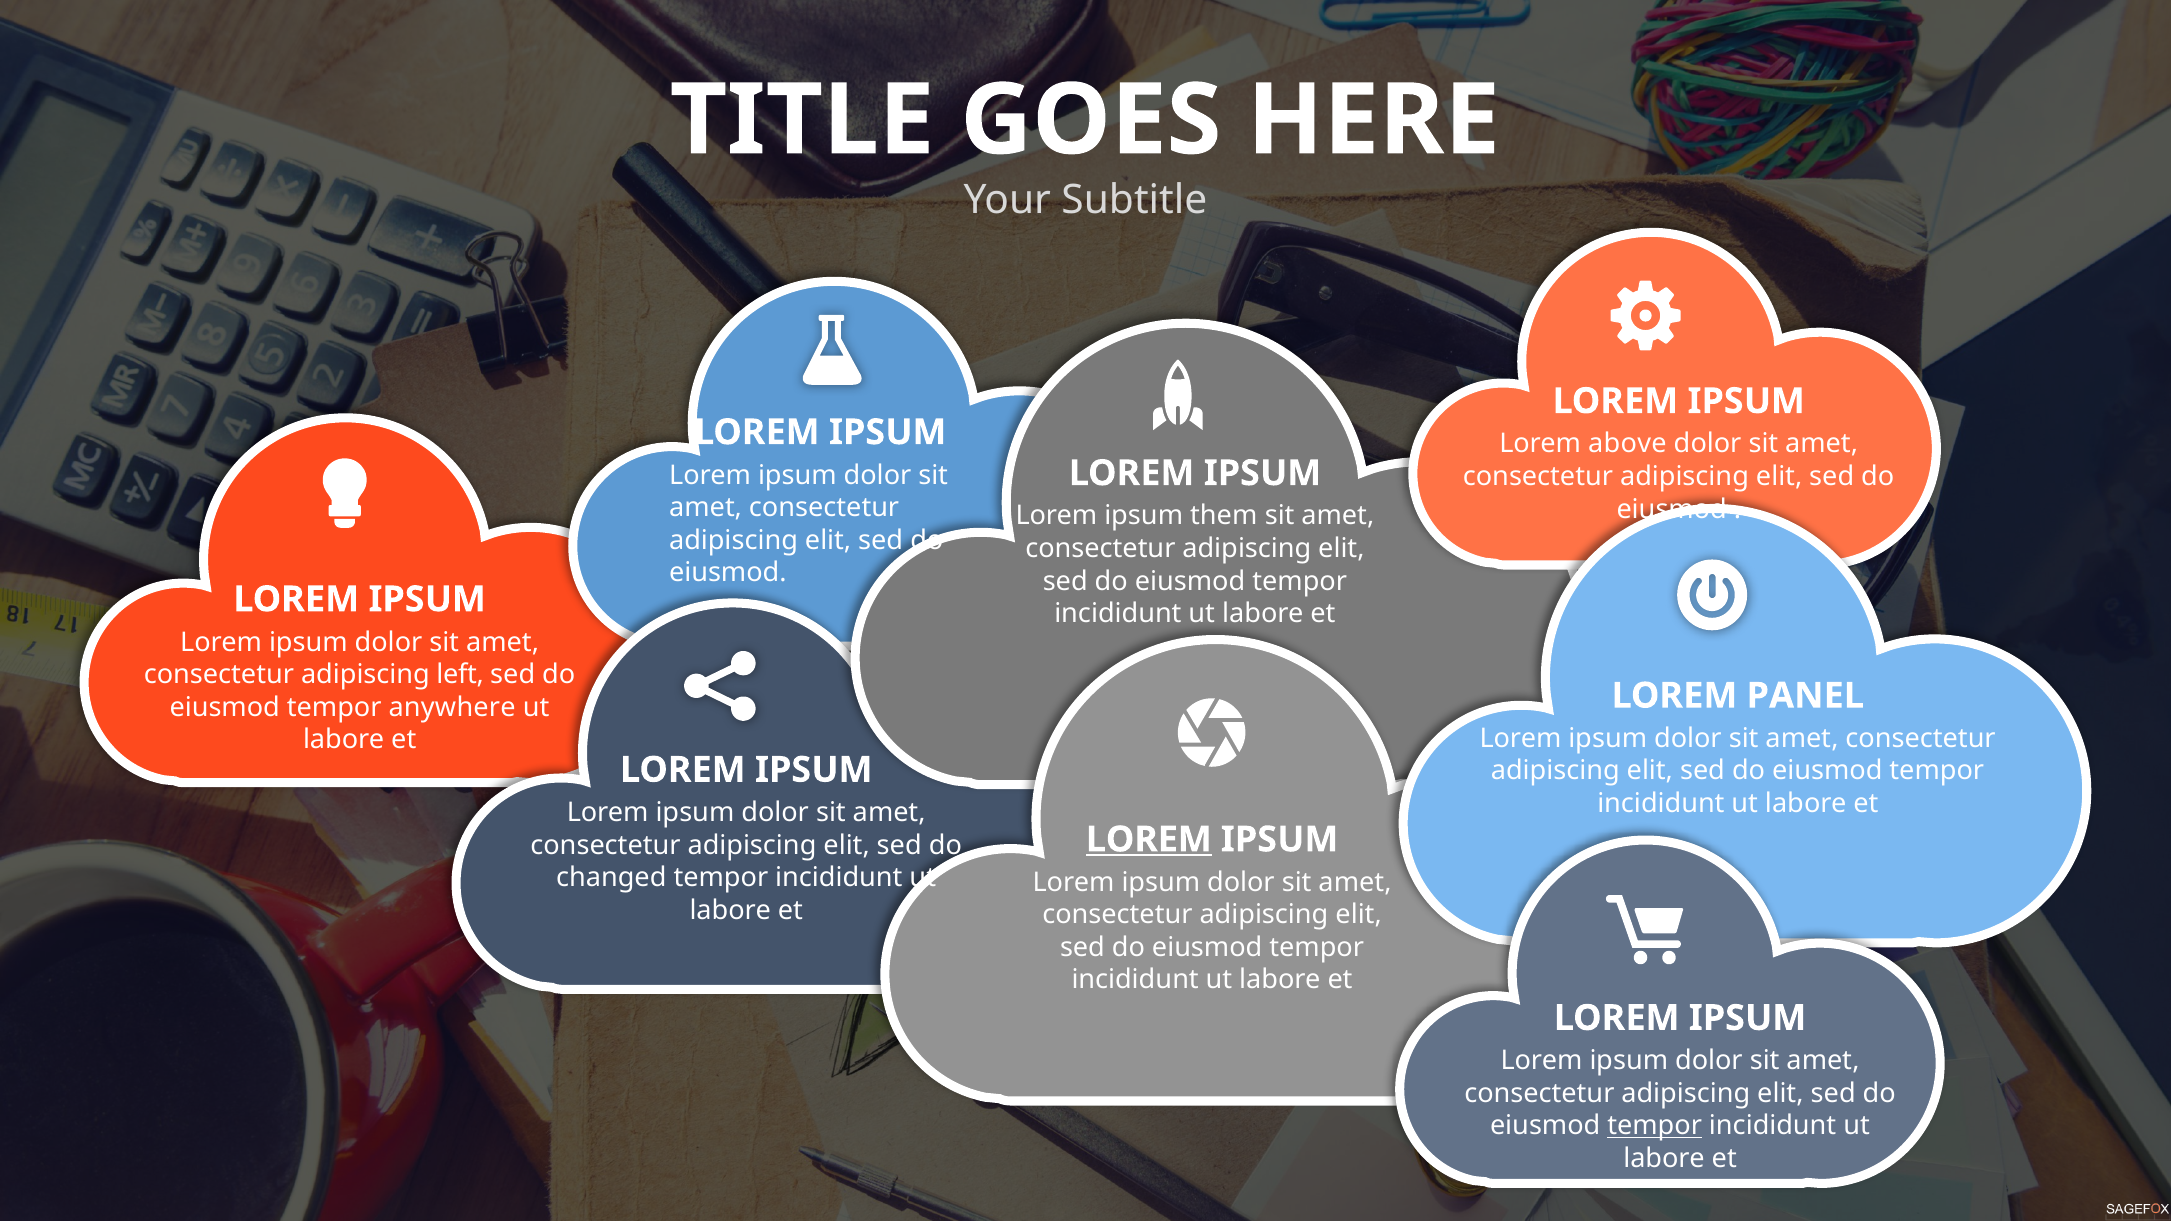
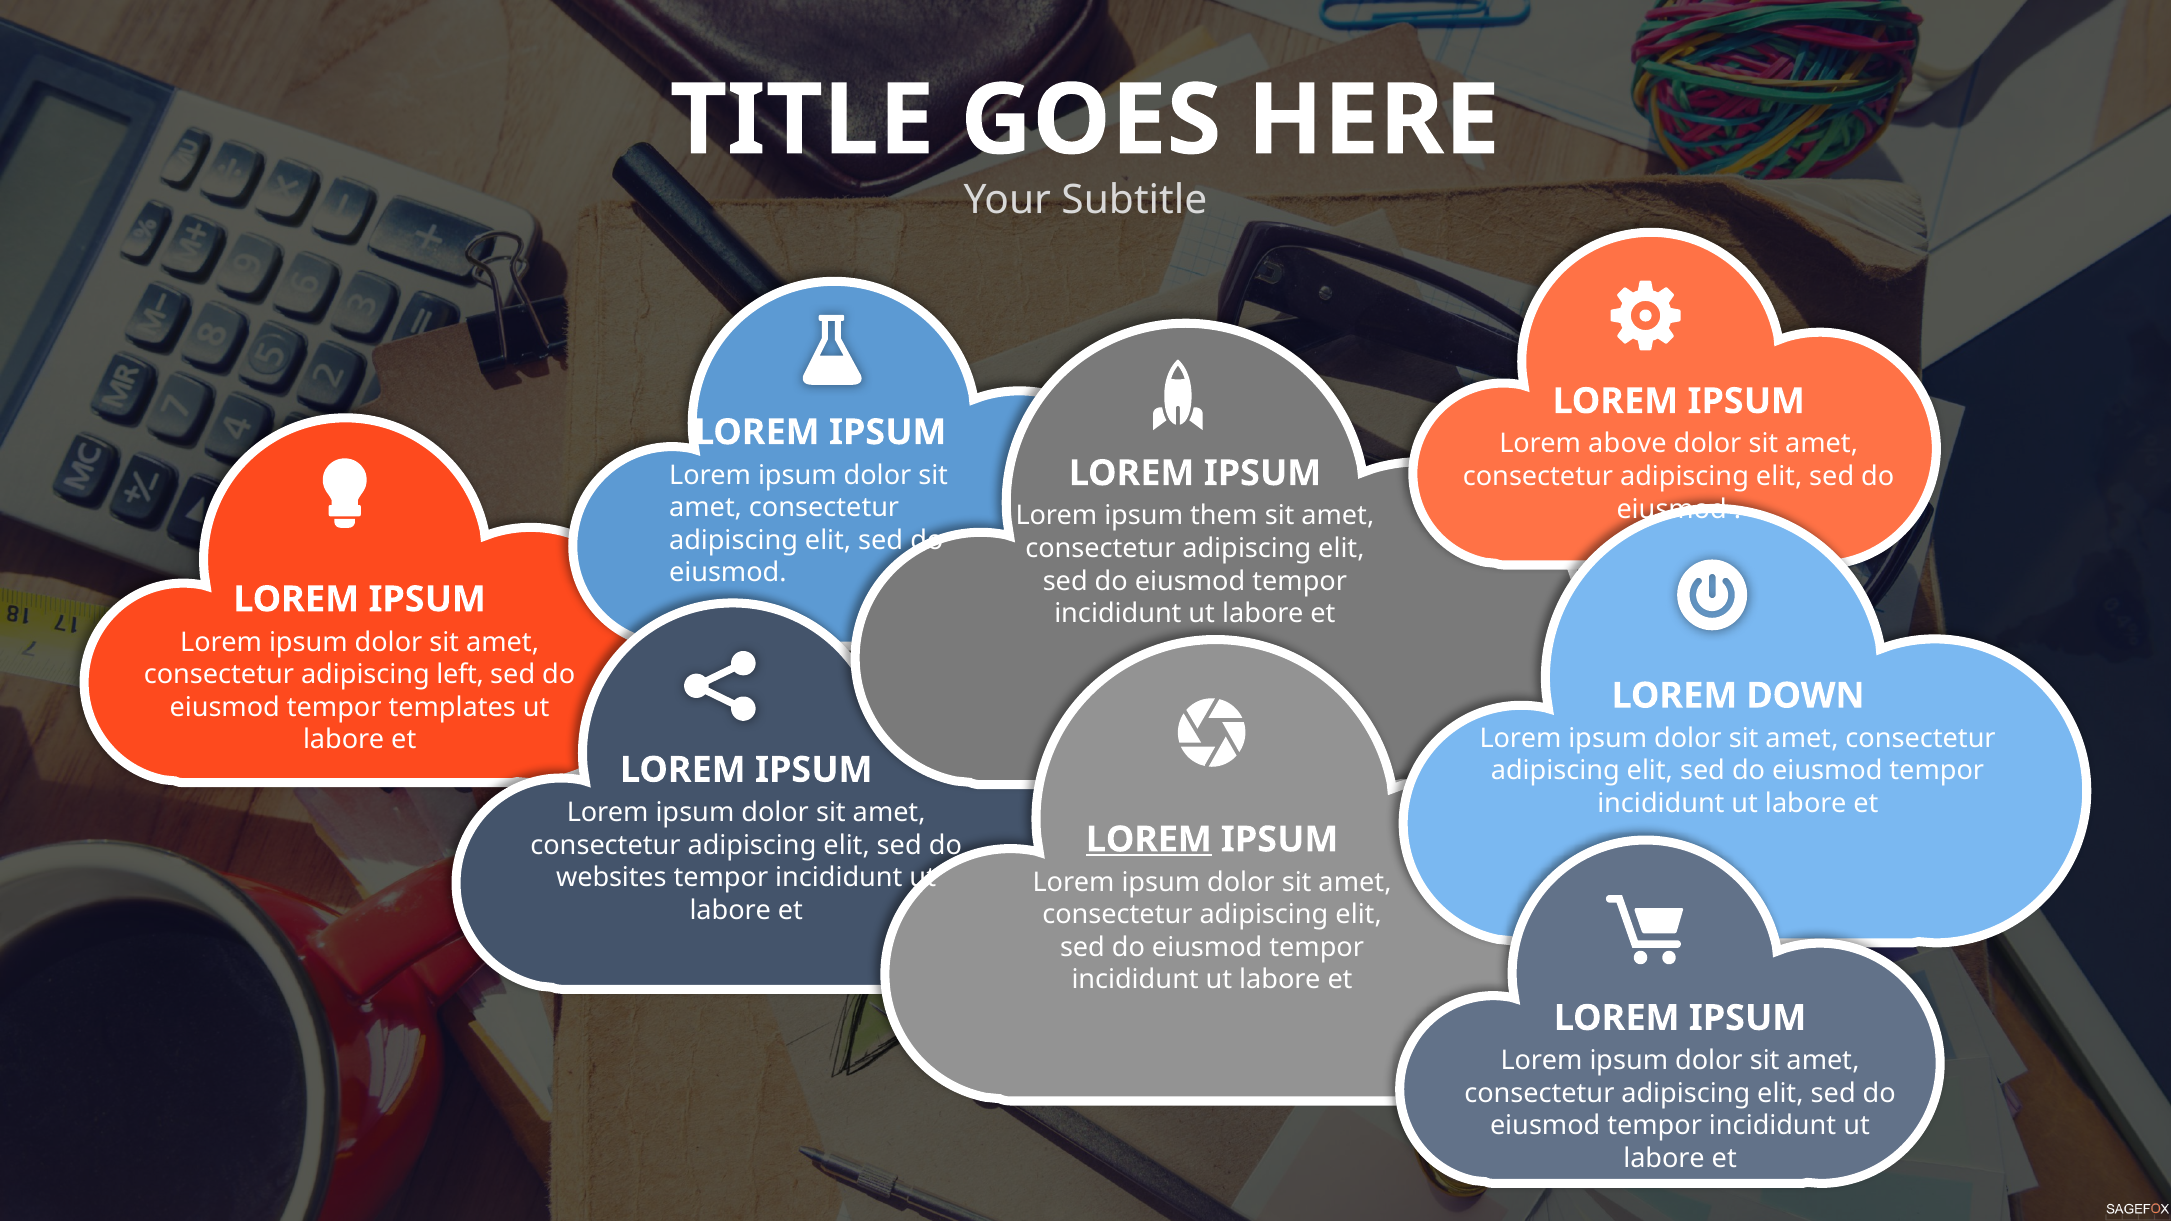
PANEL: PANEL -> DOWN (1806, 696)
anywhere: anywhere -> templates (452, 707)
changed: changed -> websites (611, 878)
tempor underline: present -> none (1655, 1126)
